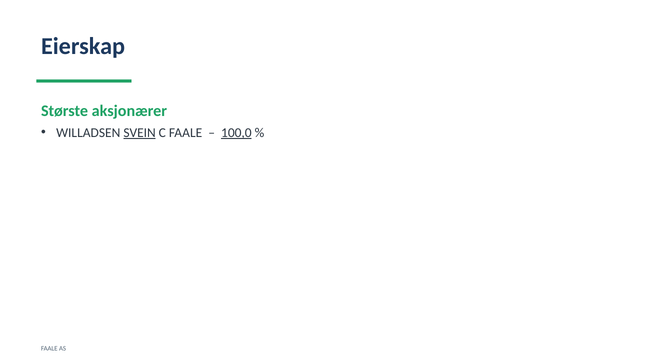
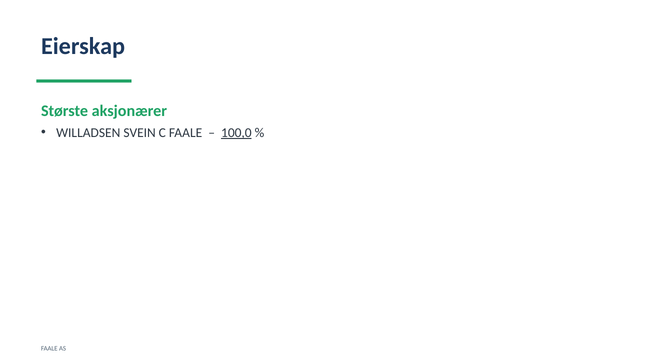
SVEIN underline: present -> none (140, 133)
